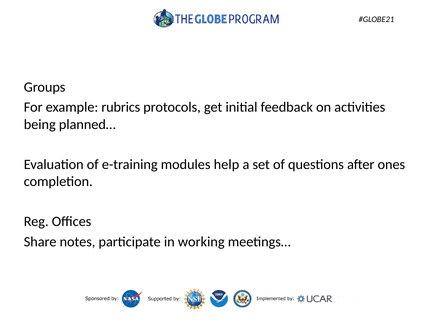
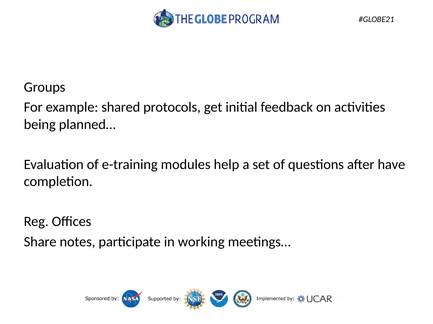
rubrics: rubrics -> shared (121, 108)
ones: ones -> have (391, 165)
